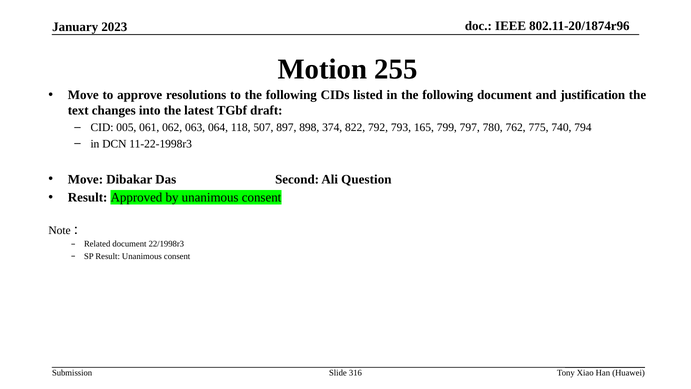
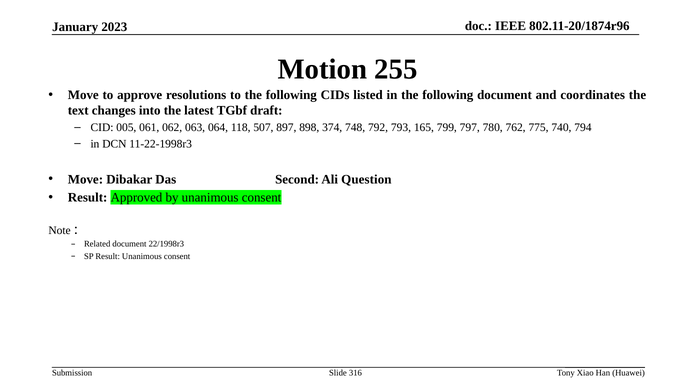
justification: justification -> coordinates (593, 95)
822: 822 -> 748 (355, 127)
